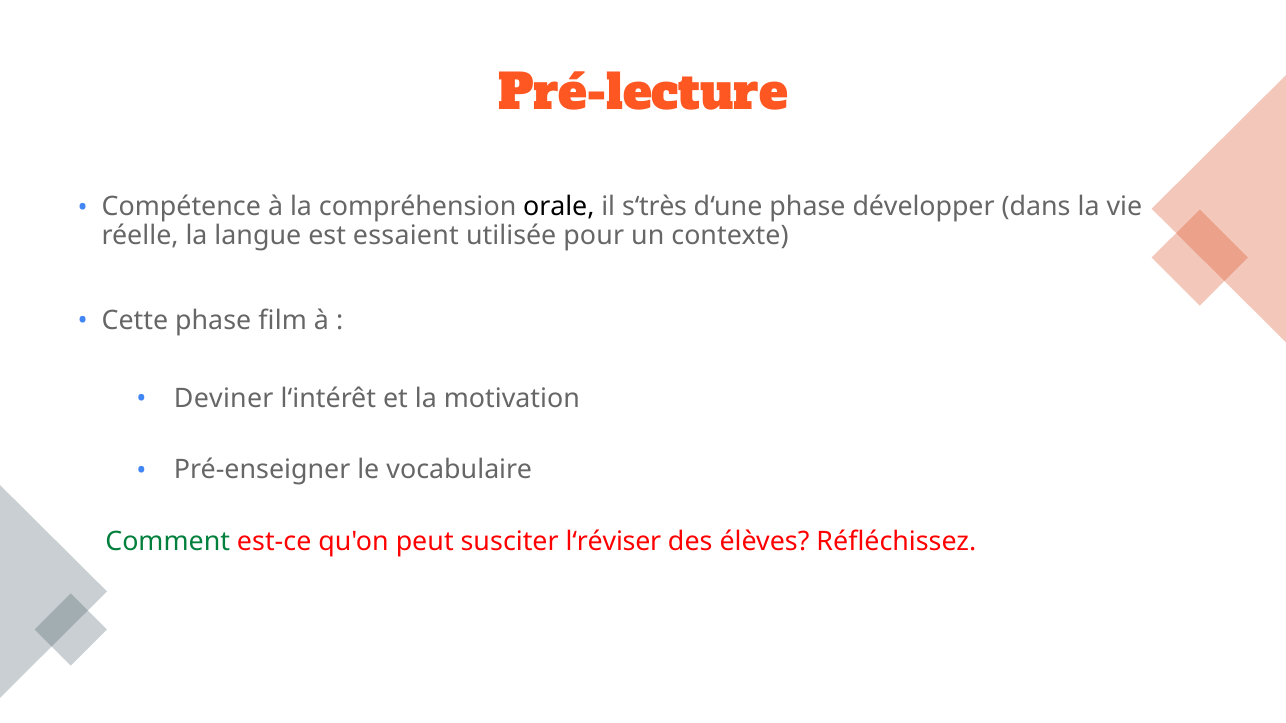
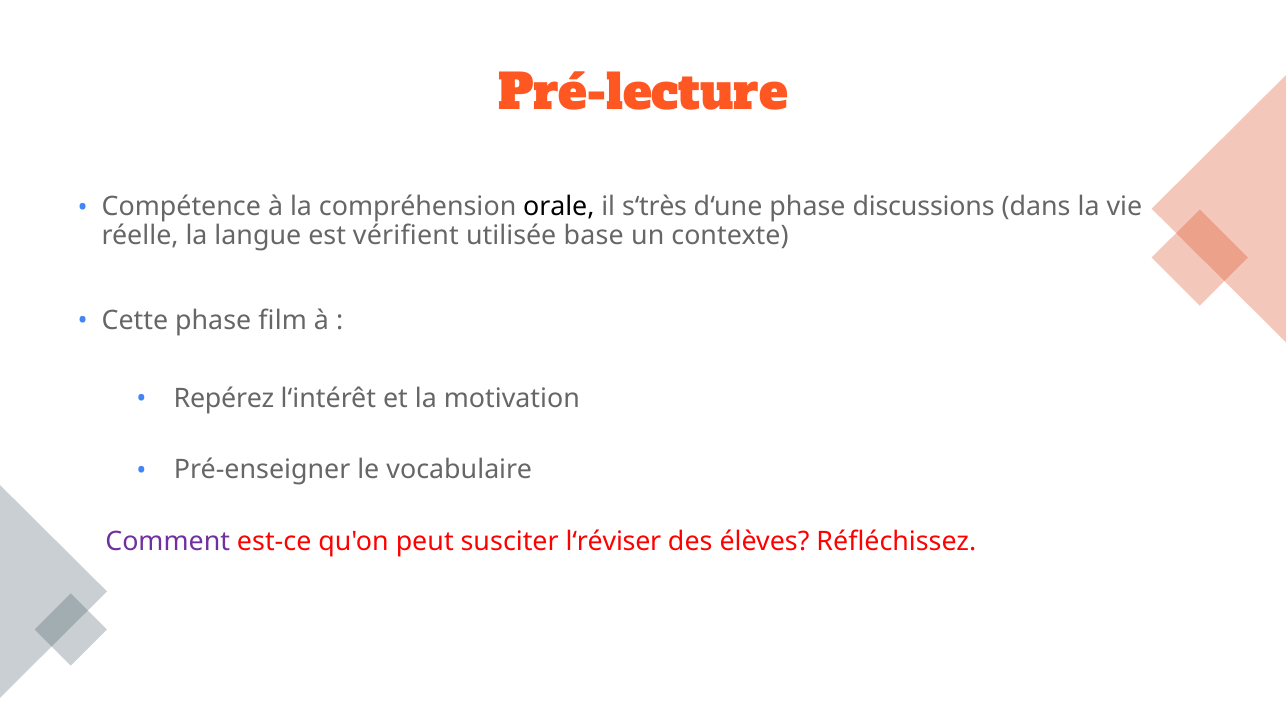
développer: développer -> discussions (924, 207)
essaient: essaient -> vérifient (406, 236)
pour: pour -> base (594, 236)
Deviner: Deviner -> Repérez (224, 399)
Comment colour: green -> purple (168, 542)
